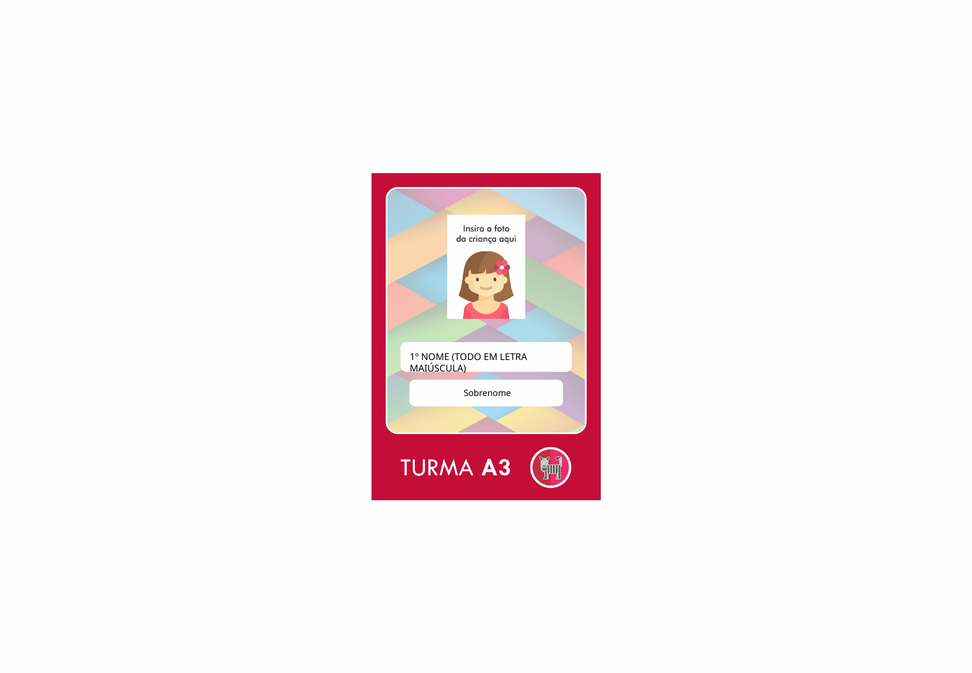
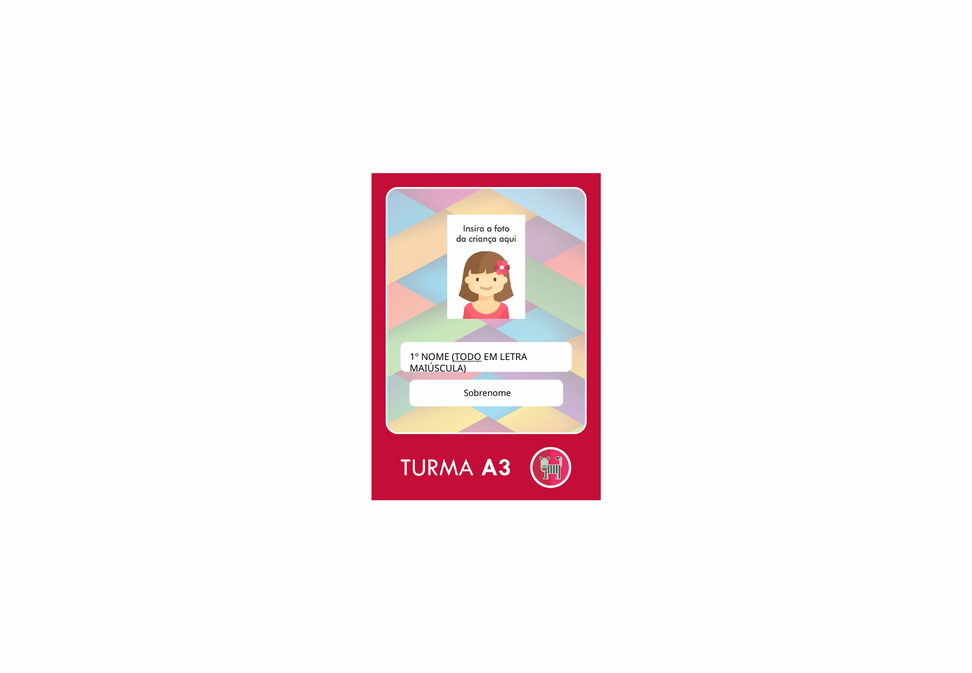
TODO underline: none -> present (467, 357)
